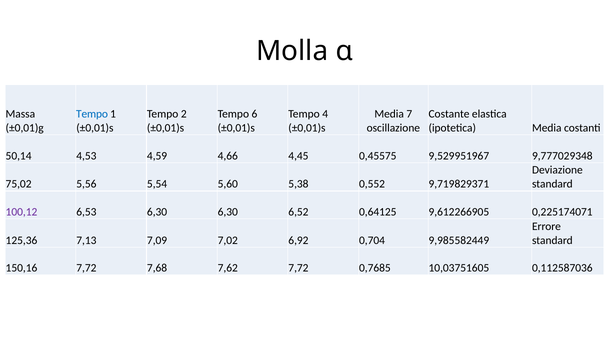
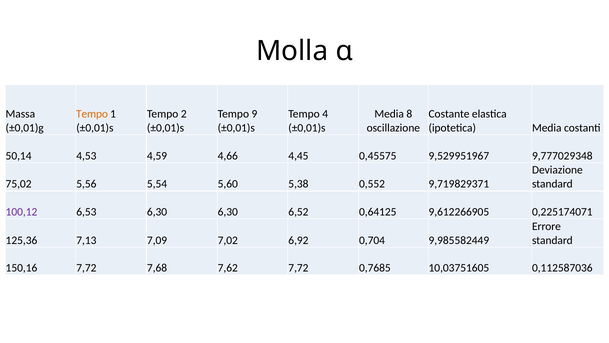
Tempo colour: blue -> orange (92, 114)
6: 6 -> 9 (254, 114)
7: 7 -> 8 (409, 114)
